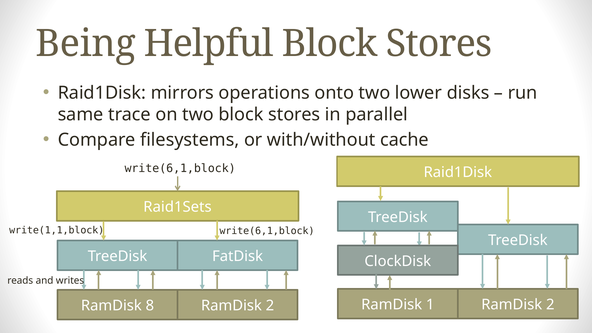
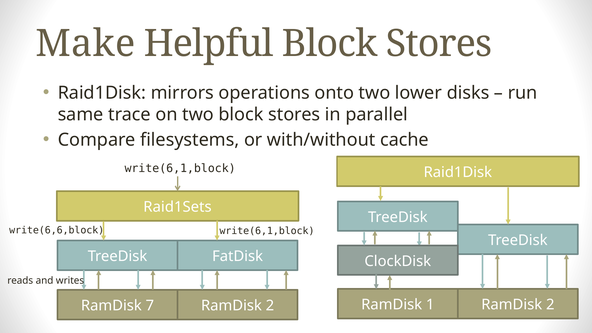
Being: Being -> Make (85, 44)
write(1,1,block: write(1,1,block -> write(6,6,block (57, 230)
8: 8 -> 7 (150, 306)
